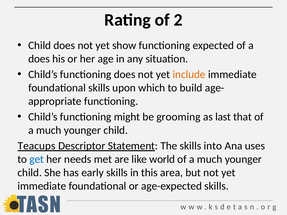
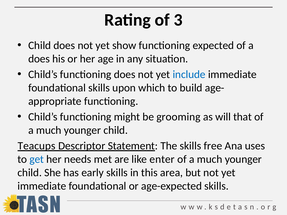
2: 2 -> 3 (178, 20)
include colour: orange -> blue (189, 75)
last: last -> will (223, 117)
into: into -> free (213, 146)
world: world -> enter (162, 159)
